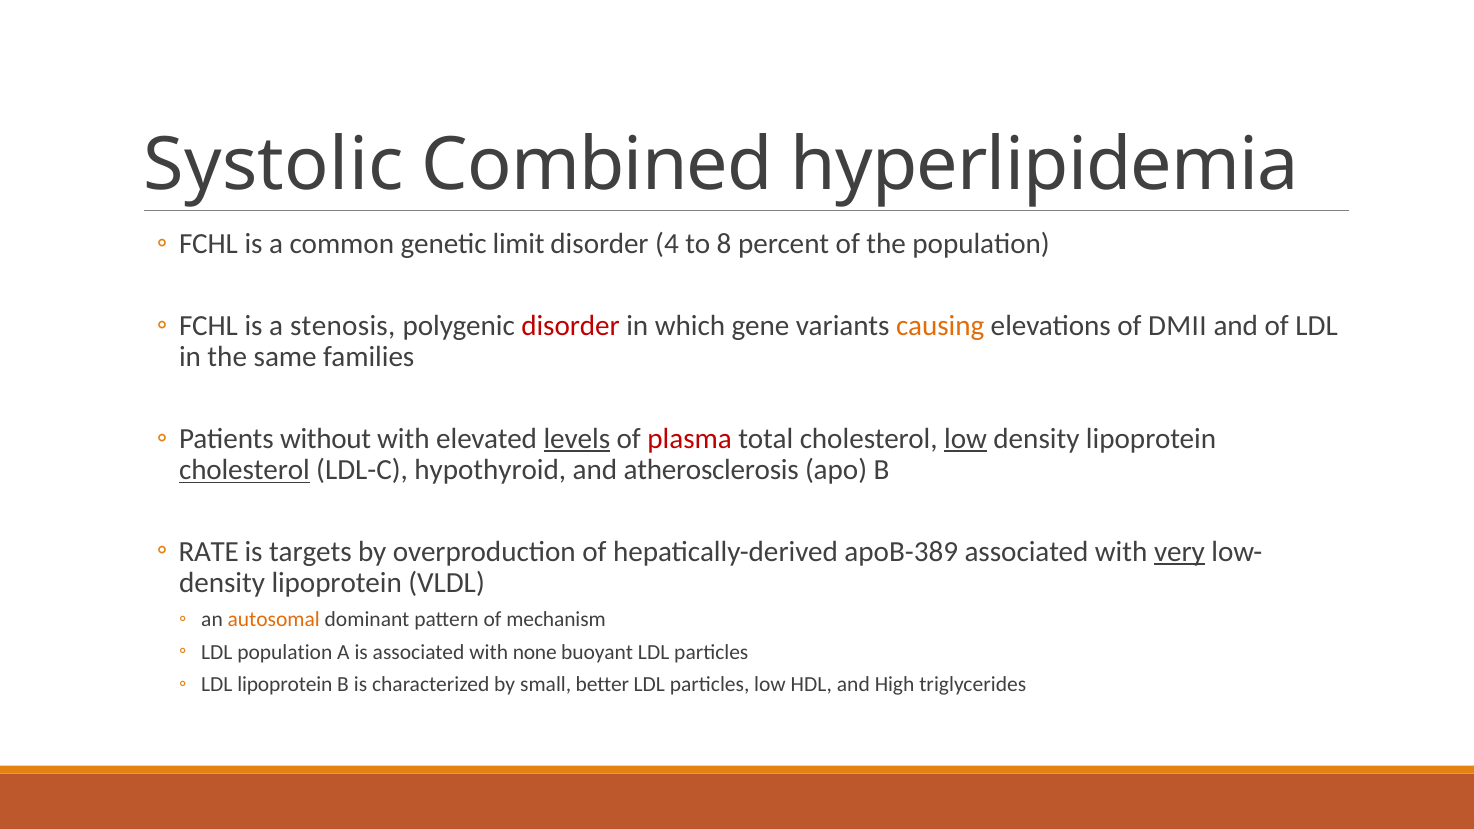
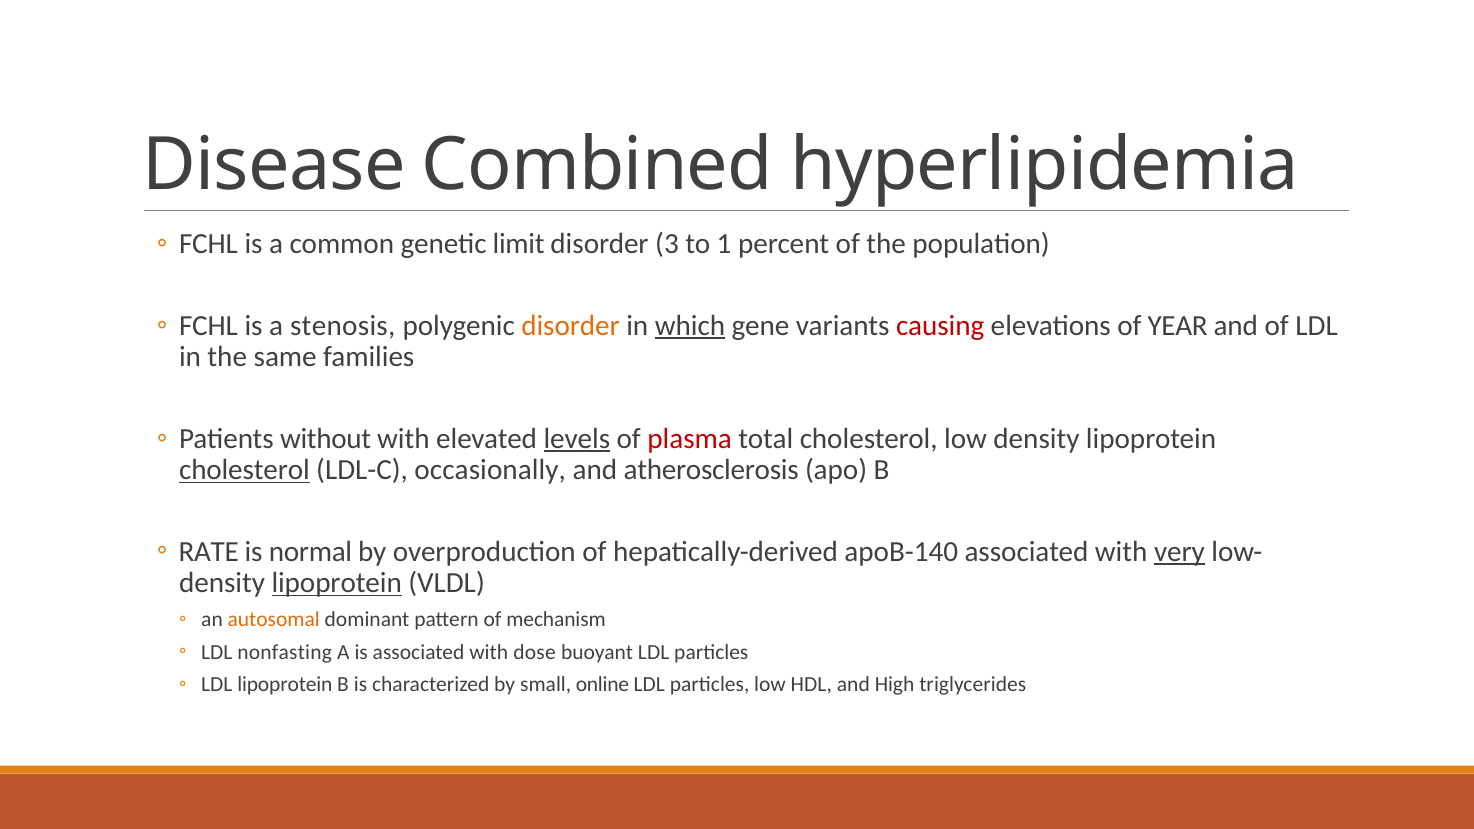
Systolic: Systolic -> Disease (274, 165)
4: 4 -> 3 (667, 244)
8: 8 -> 1 (724, 244)
disorder colour: red -> orange (571, 326)
which underline: none -> present (690, 326)
causing colour: orange -> red (940, 326)
DMII: DMII -> YEAR (1178, 326)
low underline: present -> none (966, 439)
hypothyroid: hypothyroid -> occasionally (490, 470)
targets: targets -> normal (310, 552)
apoB-389: apoB-389 -> apoB-140 (901, 552)
lipoprotein underline: none -> present (337, 583)
LDL population: population -> nonfasting (285, 652)
none: none -> dose (535, 652)
better: better -> online (602, 685)
